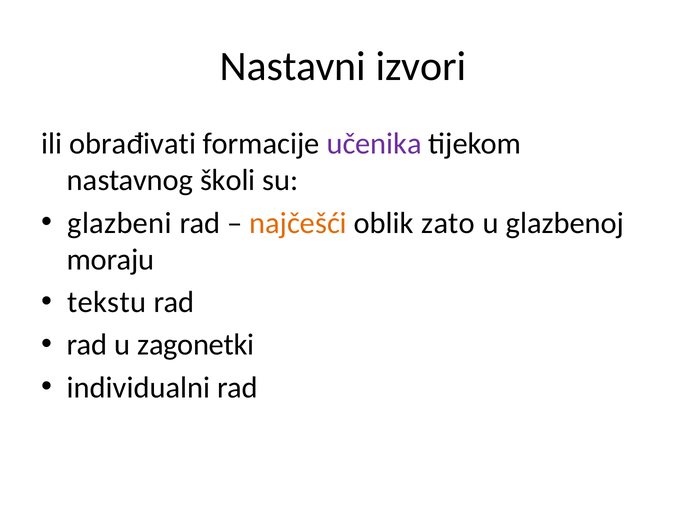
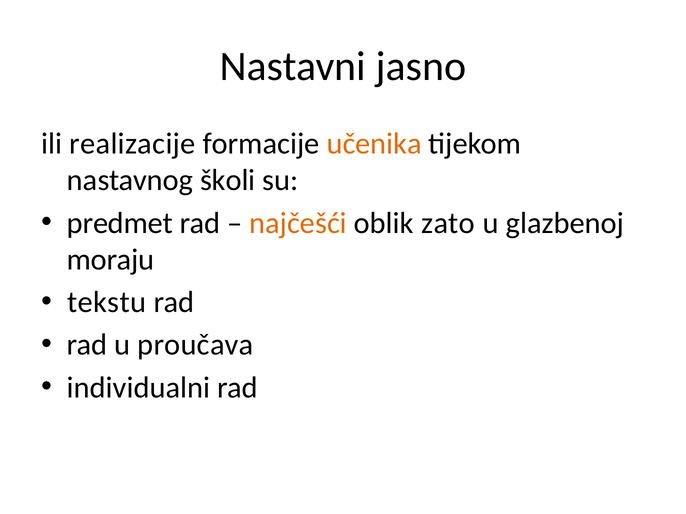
izvori: izvori -> jasno (421, 66)
obrađivati: obrađivati -> realizacije (132, 144)
učenika colour: purple -> orange (374, 144)
glazbeni: glazbeni -> predmet (120, 223)
zagonetki: zagonetki -> proučava (195, 345)
